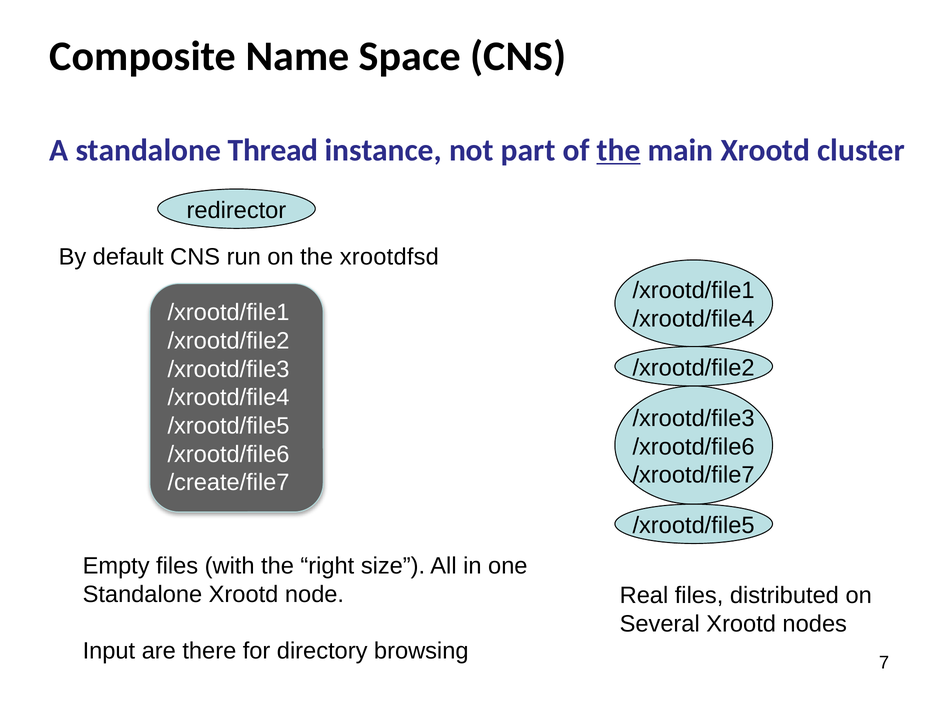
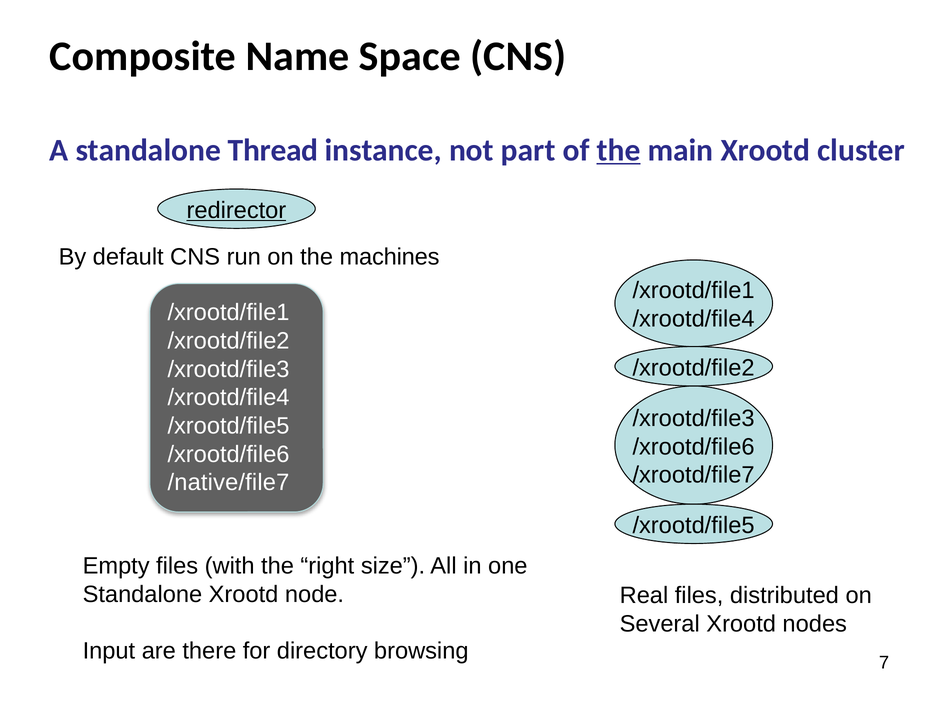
redirector underline: none -> present (236, 210)
xrootdfsd: xrootdfsd -> machines (390, 257)
/create/file7: /create/file7 -> /native/file7 (228, 483)
